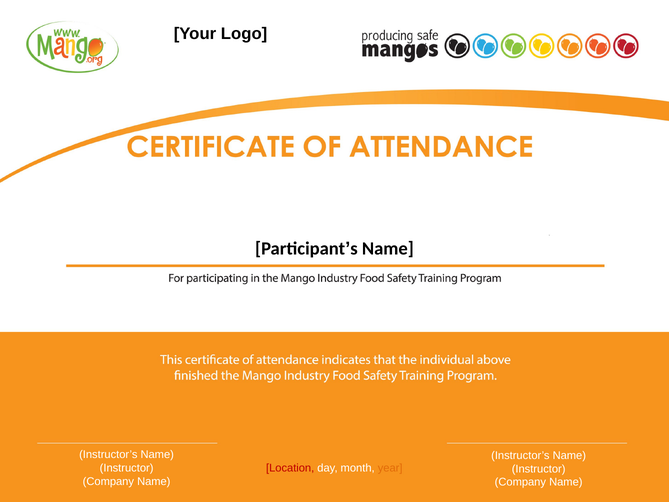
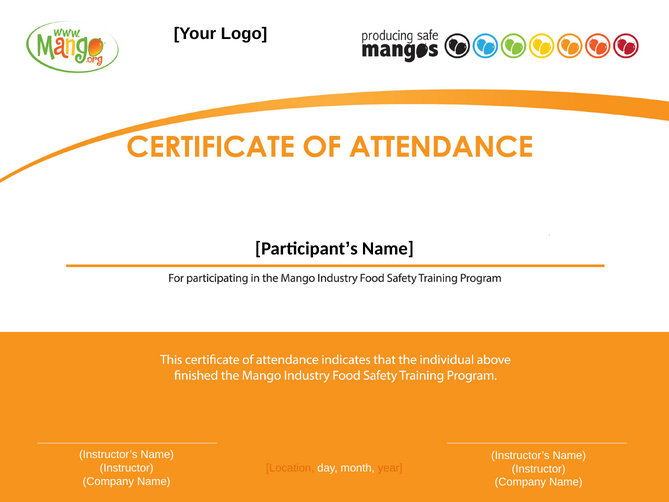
Location colour: red -> orange (290, 468)
